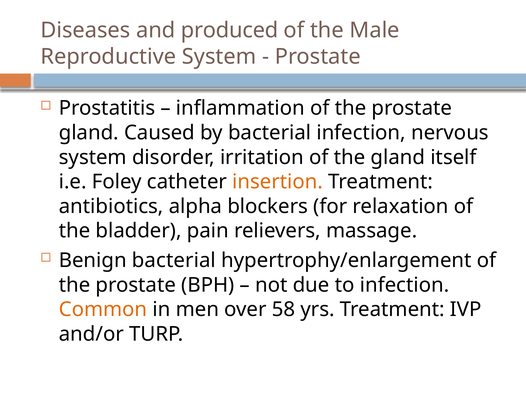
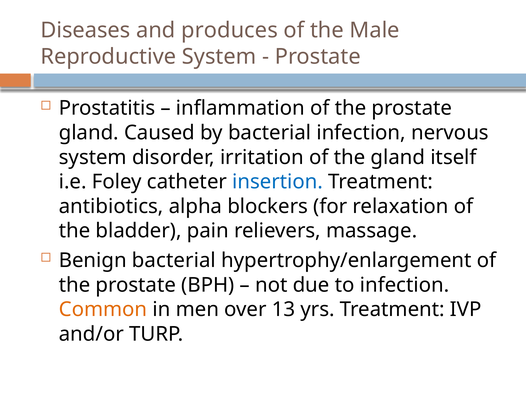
produced: produced -> produces (229, 30)
insertion colour: orange -> blue (278, 182)
58: 58 -> 13 (284, 310)
